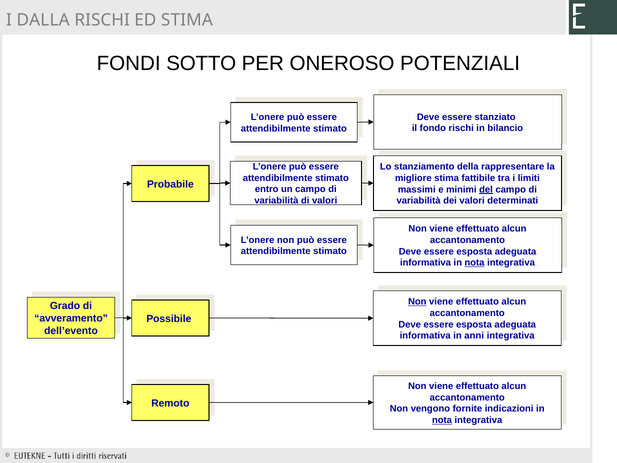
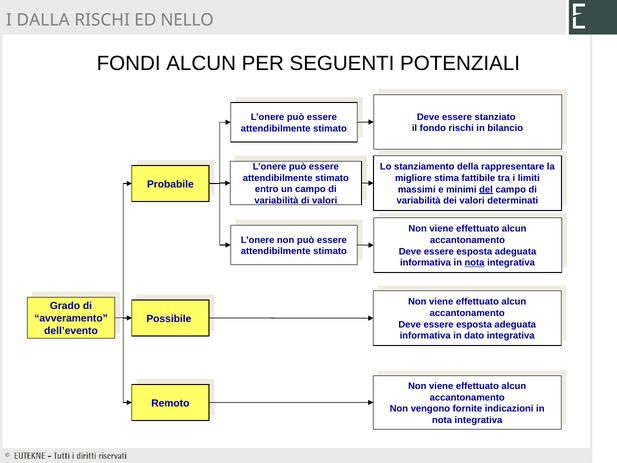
ED STIMA: STIMA -> NELLO (187, 20)
FONDI SOTTO: SOTTO -> ALCUN (201, 64)
ONEROSO: ONEROSO -> SEGUENTI (342, 64)
Non underline: present -> none (417, 302)
anni: anni -> dato (474, 336)
nota underline: present -> none (442, 420)
